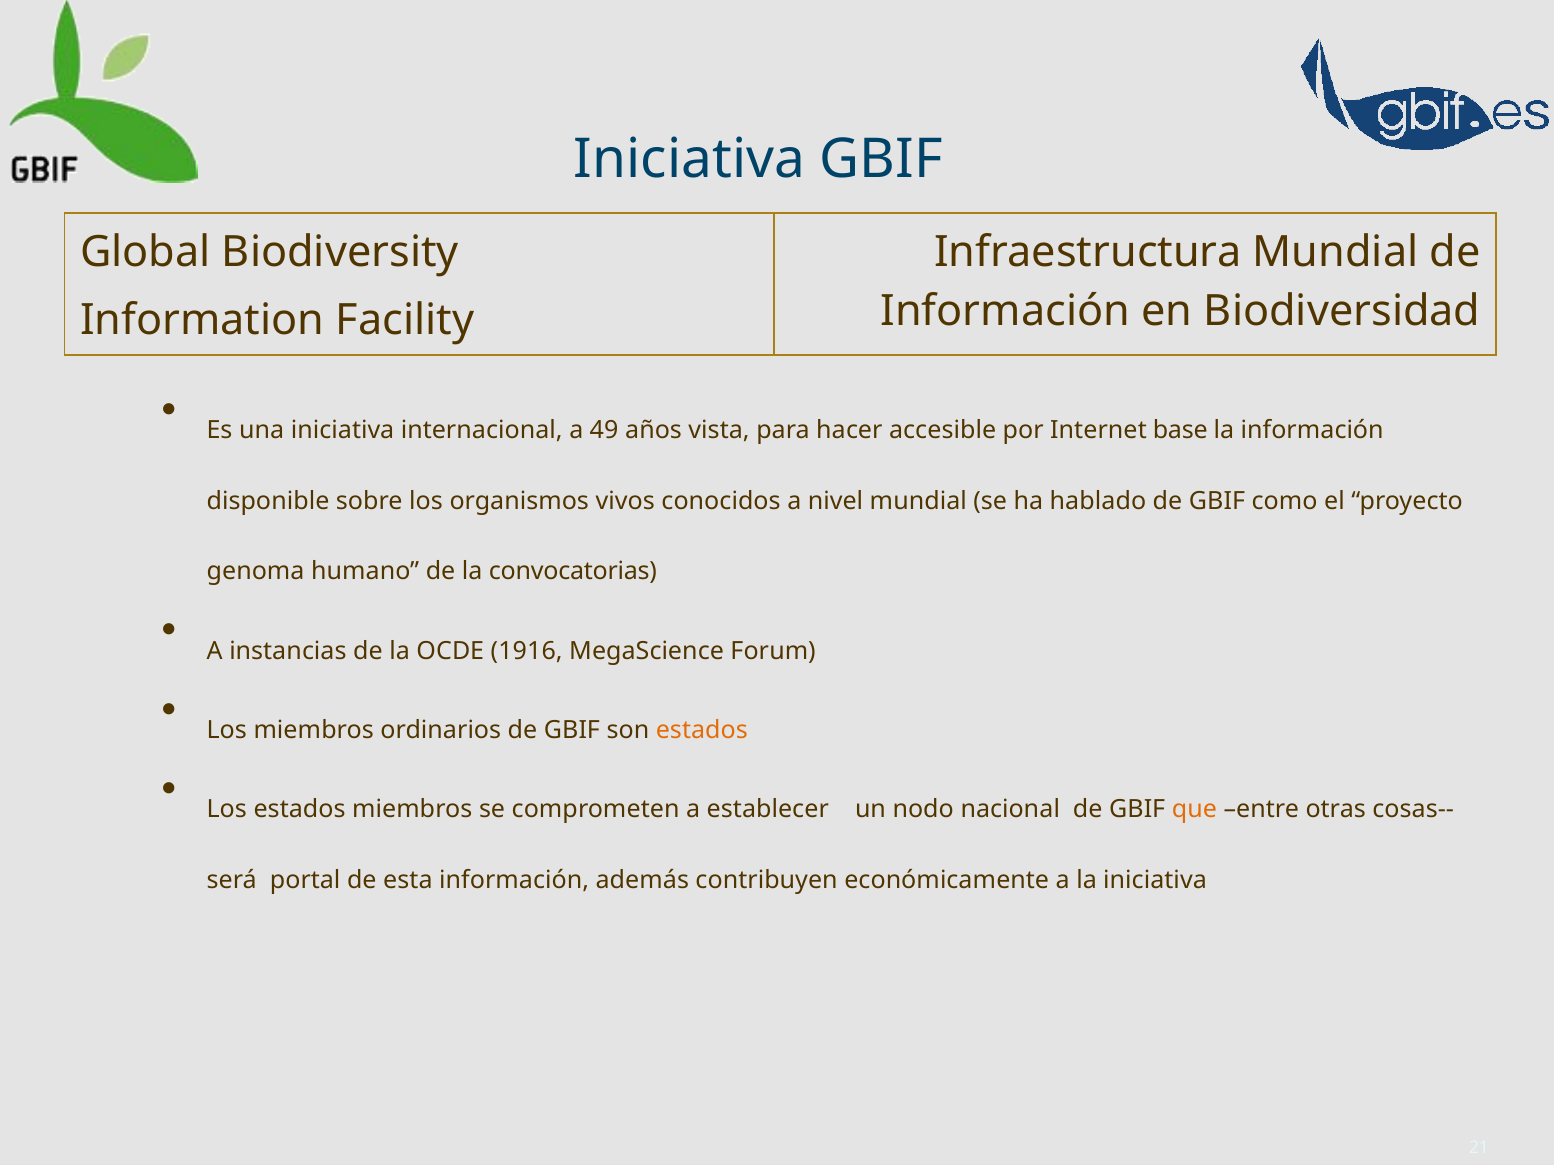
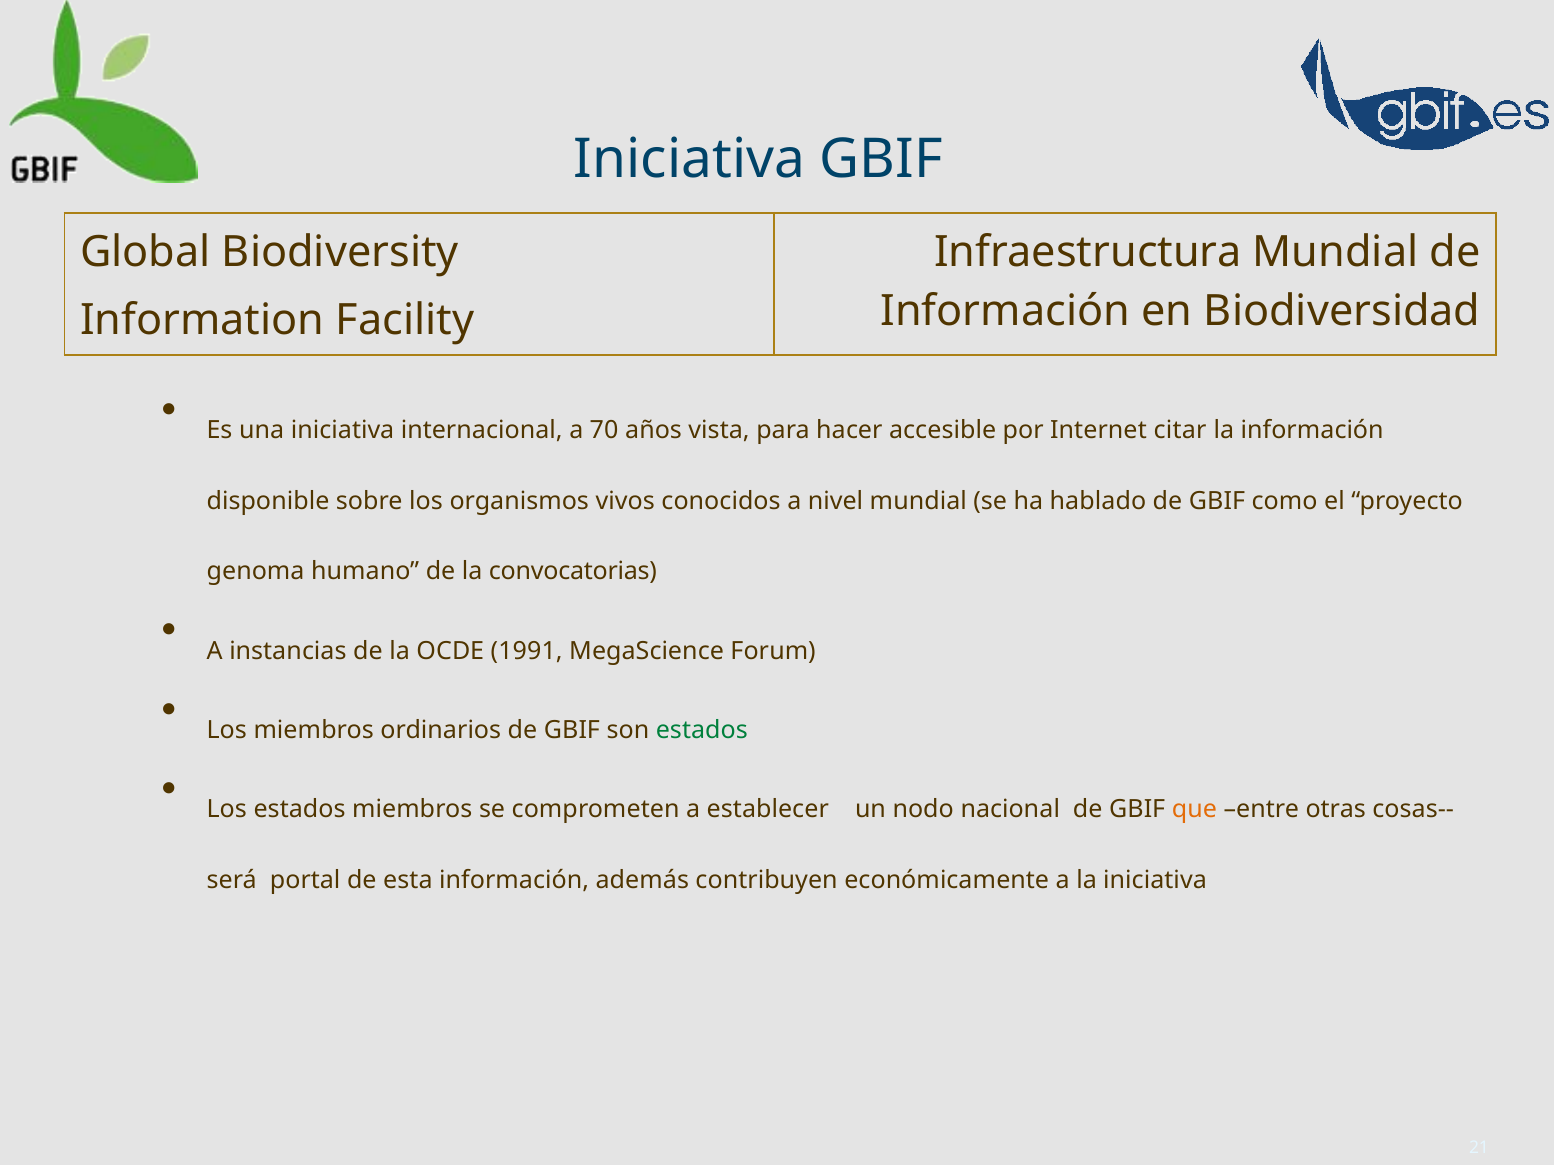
49: 49 -> 70 (604, 430)
base: base -> citar (1180, 430)
1916: 1916 -> 1991 (527, 651)
estados colour: orange -> green (702, 730)
